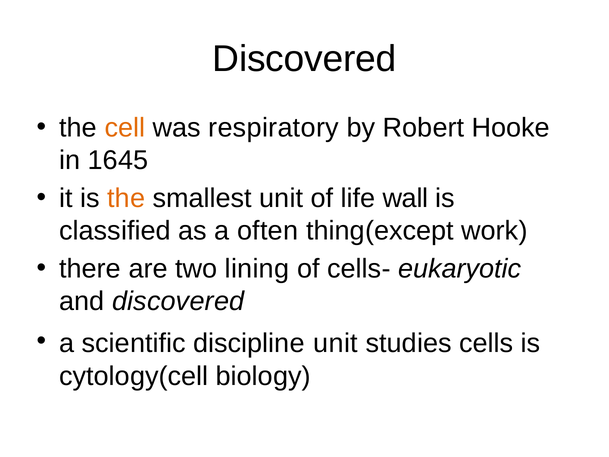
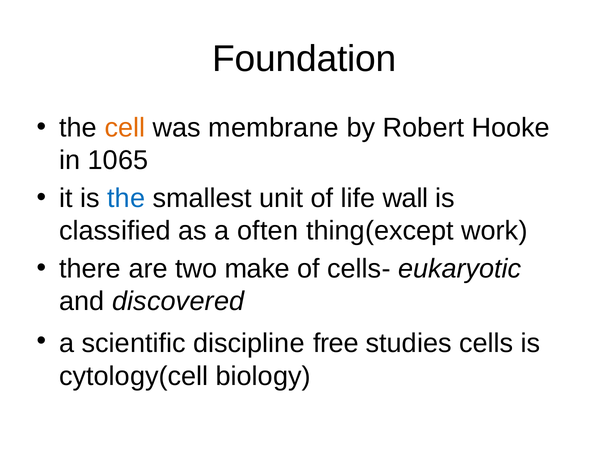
Discovered: Discovered -> Foundation (304, 59)
respiratory: respiratory -> membrane (274, 128)
1645: 1645 -> 1065 (118, 160)
the colour: orange -> blue (126, 198)
lining: lining -> make (257, 269)
discipline unit: unit -> free (336, 343)
